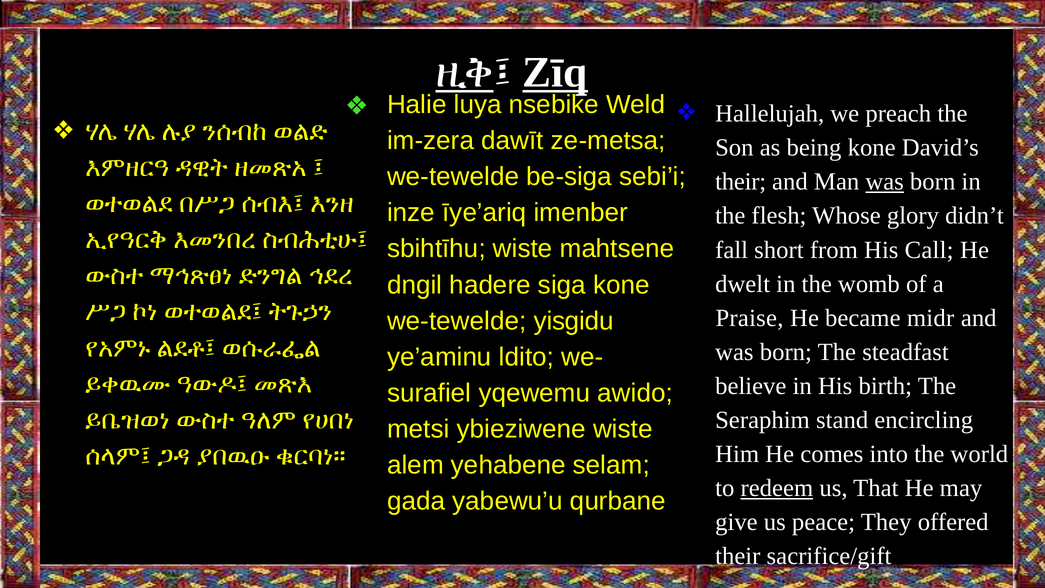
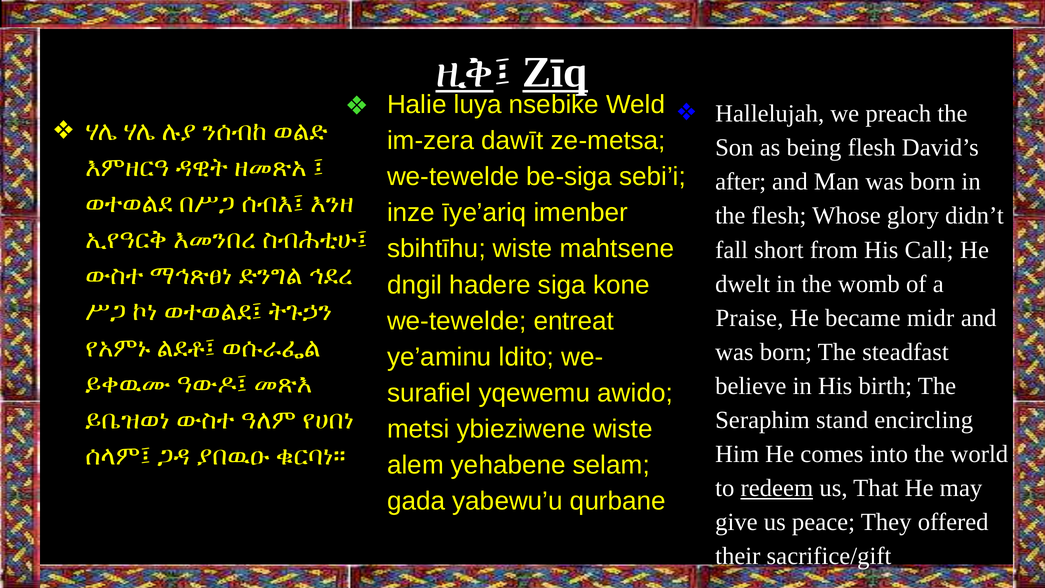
being kone: kone -> flesh (872, 148)
their: their -> after (741, 182)
was underline: present -> none (885, 182)
yisgidu: yisgidu -> entreat (574, 321)
